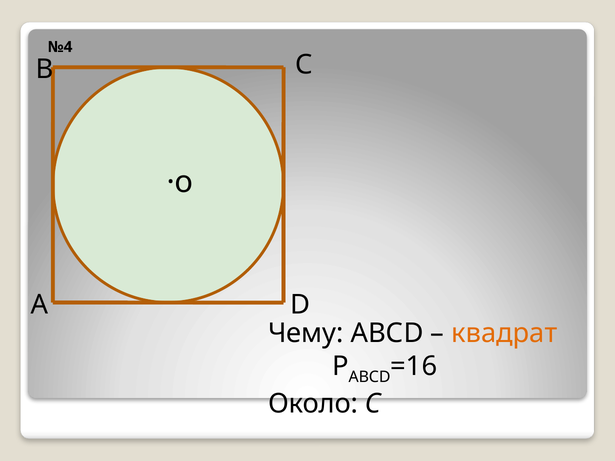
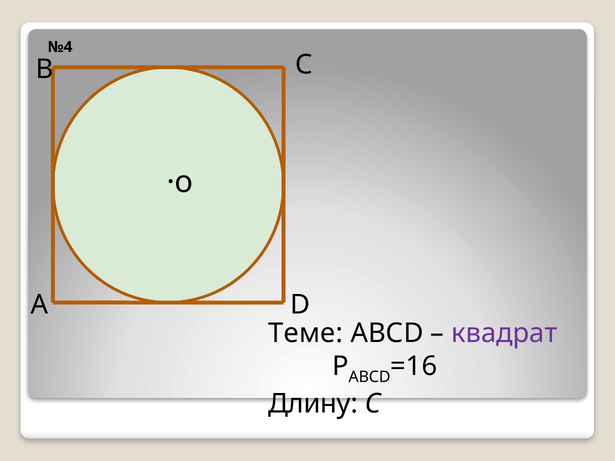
Чему: Чему -> Теме (306, 334)
квадрат colour: orange -> purple (504, 334)
Около: Около -> Длину (313, 404)
